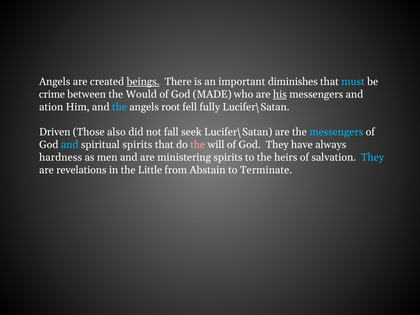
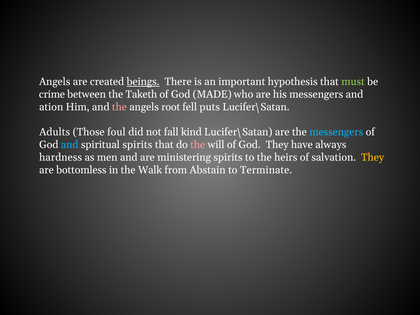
diminishes: diminishes -> hypothesis (293, 82)
must colour: light blue -> light green (353, 82)
Would: Would -> Taketh (141, 94)
his underline: present -> none (280, 94)
the colour: light blue -> pink (119, 107)
fully: fully -> puts (210, 107)
Driven: Driven -> Adults (55, 132)
also: also -> foul (116, 132)
seek: seek -> kind (191, 132)
They colour: light blue -> yellow (373, 157)
revelations: revelations -> bottomless (81, 170)
Little: Little -> Walk (150, 170)
